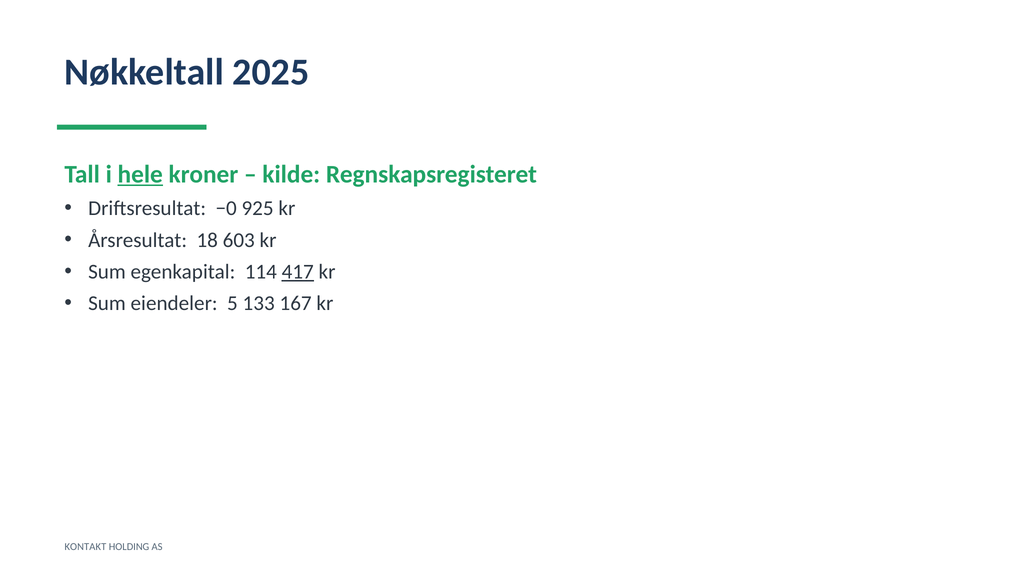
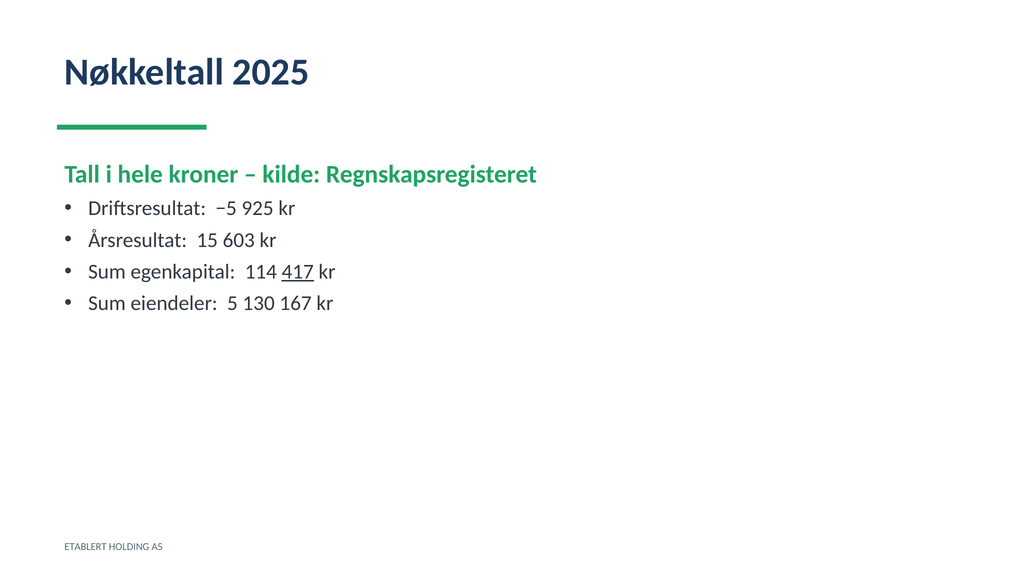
hele underline: present -> none (140, 174)
−0: −0 -> −5 (226, 208)
18: 18 -> 15 (207, 240)
133: 133 -> 130 (259, 303)
KONTAKT: KONTAKT -> ETABLERT (86, 547)
